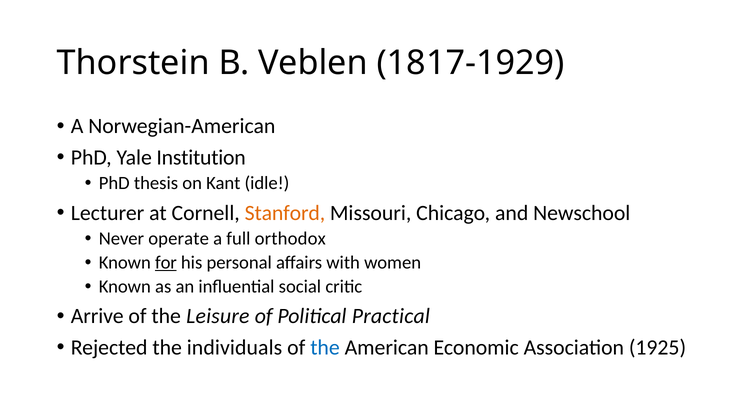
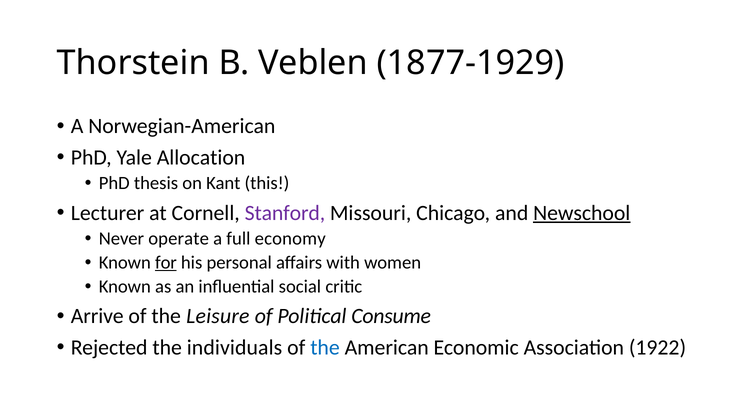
1817-1929: 1817-1929 -> 1877-1929 (471, 63)
Institution: Institution -> Allocation (201, 157)
idle: idle -> this (267, 183)
Stanford colour: orange -> purple (285, 213)
Newschool underline: none -> present (582, 213)
orthodox: orthodox -> economy (290, 238)
Practical: Practical -> Consume (391, 316)
1925: 1925 -> 1922 (657, 347)
